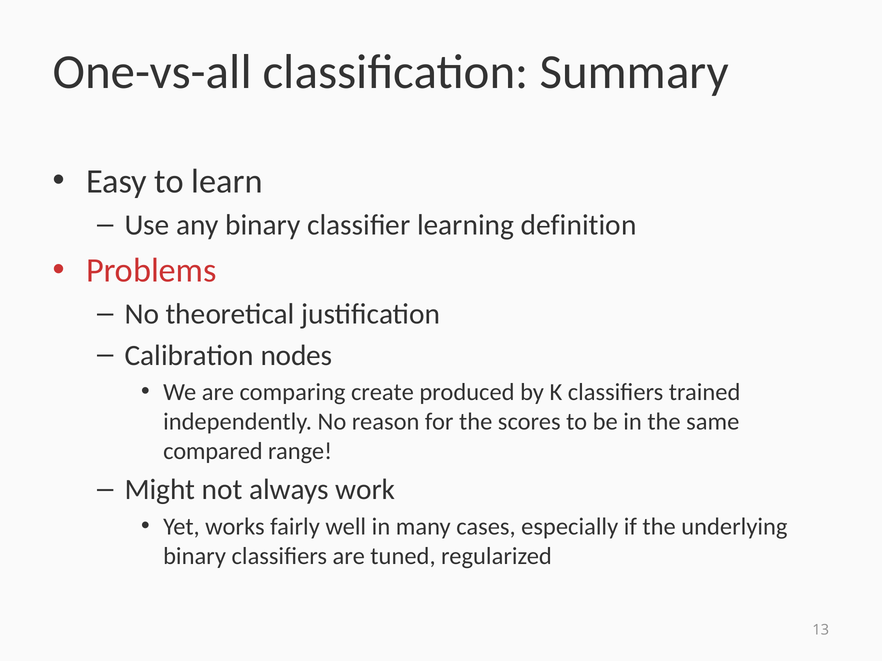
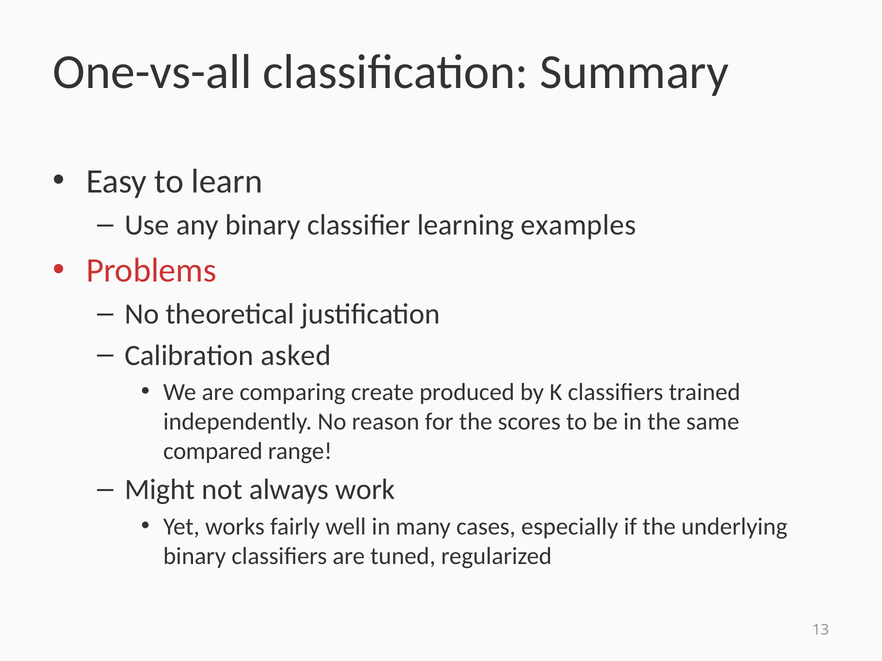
definition: definition -> examples (578, 225)
nodes: nodes -> asked (296, 356)
